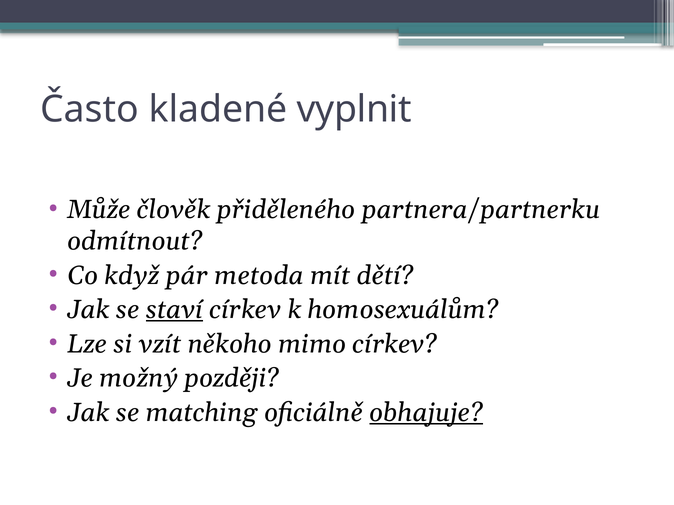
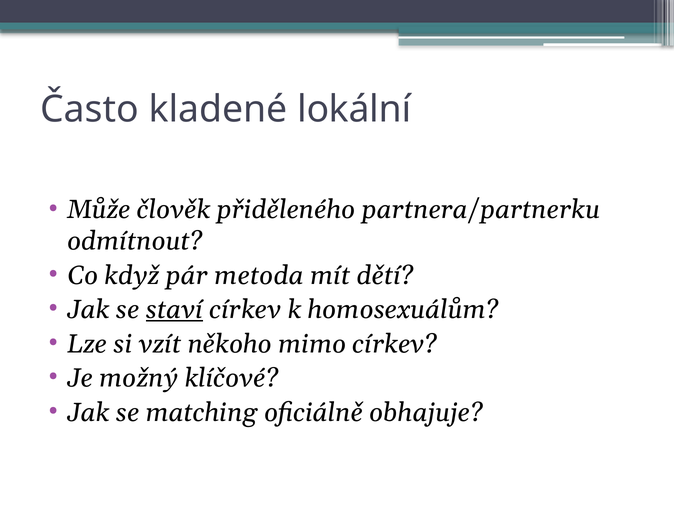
vyplnit: vyplnit -> lokální (354, 109)
později: později -> klíčové (231, 379)
obhajuje underline: present -> none (426, 413)
